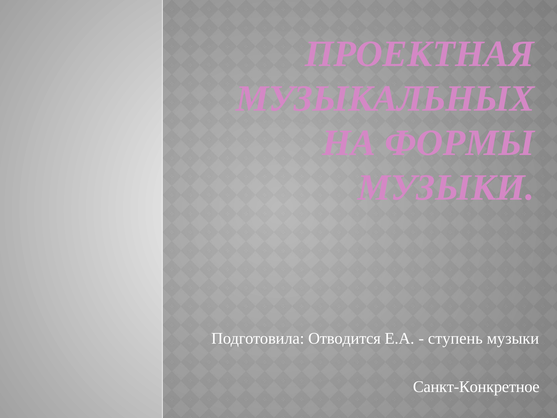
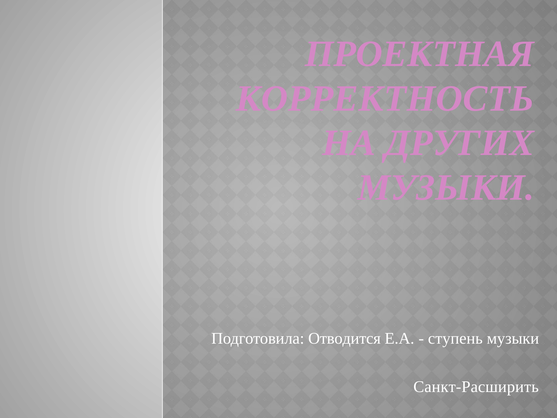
МУЗЫКАЛЬНЫХ: МУЗЫКАЛЬНЫХ -> КОРРЕКТНОСТЬ (385, 98)
ФОРМЫ: ФОРМЫ -> ДРУГИХ (460, 143)
Санкт-Конкретное: Санкт-Конкретное -> Санкт-Расширить (476, 386)
